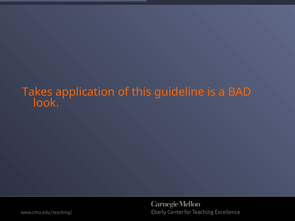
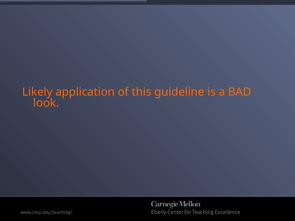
Takes: Takes -> Likely (37, 92)
